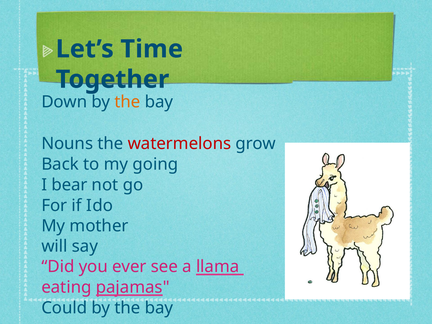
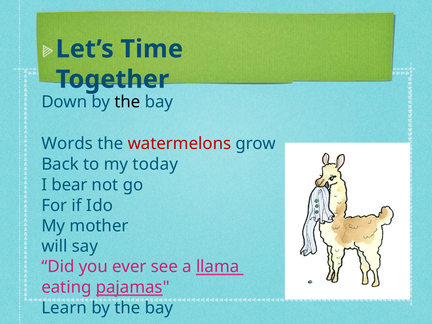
the colour: orange -> black (127, 102)
Nouns: Nouns -> Words (67, 144)
going: going -> today (155, 164)
Could: Could -> Learn (64, 308)
